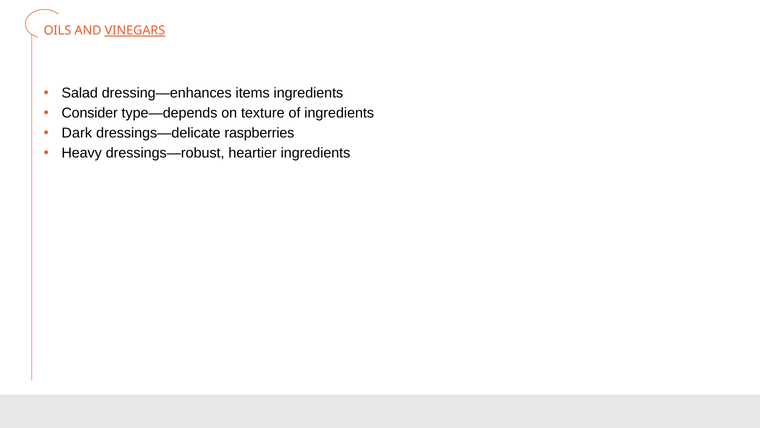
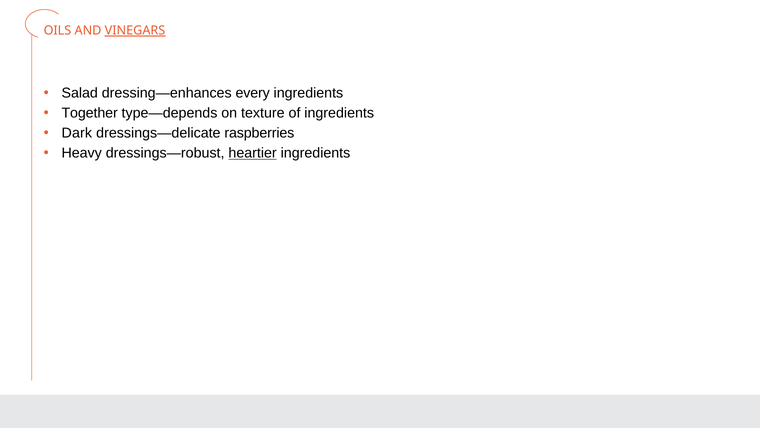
items: items -> every (253, 93)
Consider: Consider -> Together (90, 113)
heartier underline: none -> present (253, 153)
